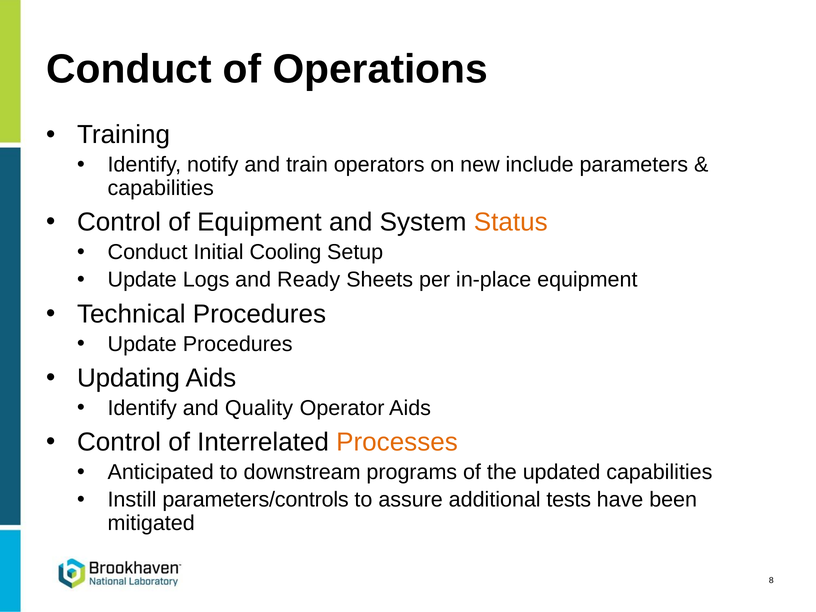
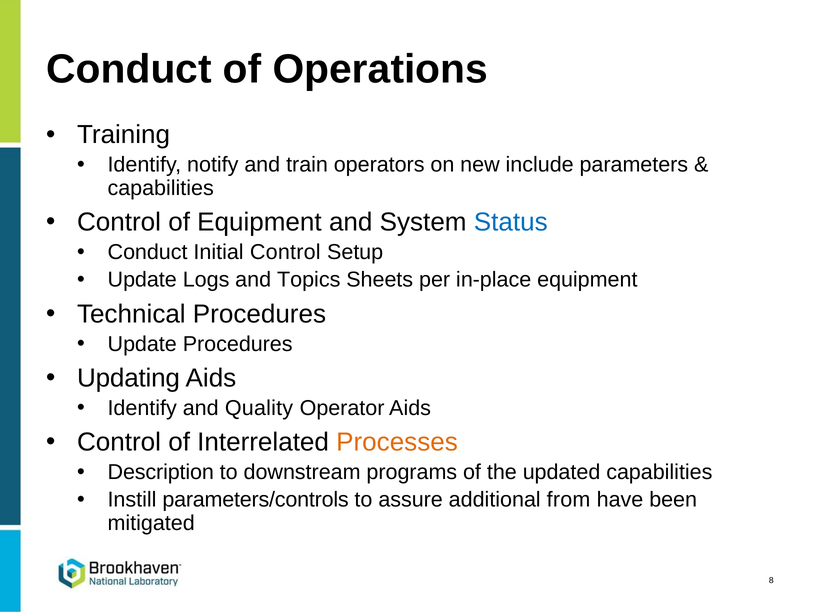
Status colour: orange -> blue (511, 222)
Initial Cooling: Cooling -> Control (285, 252)
Ready: Ready -> Topics (309, 280)
Anticipated: Anticipated -> Description (161, 472)
tests: tests -> from (569, 500)
